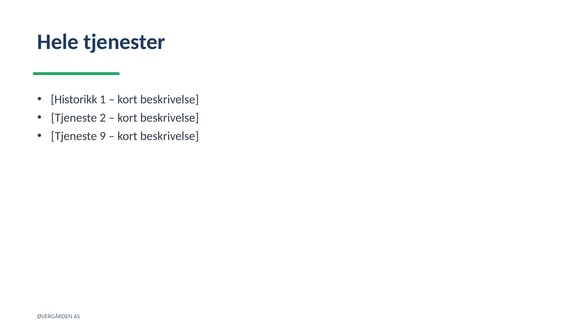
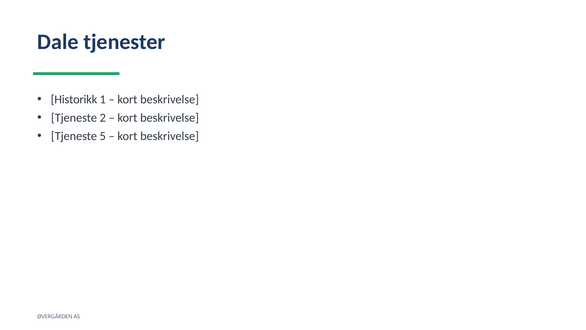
Hele: Hele -> Dale (58, 42)
9: 9 -> 5 (103, 136)
